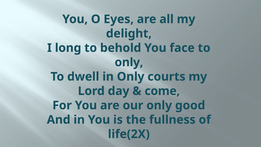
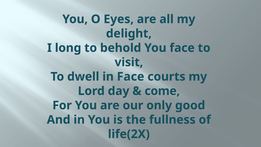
only: only -> visit (129, 62)
in Only: Only -> Face (131, 77)
